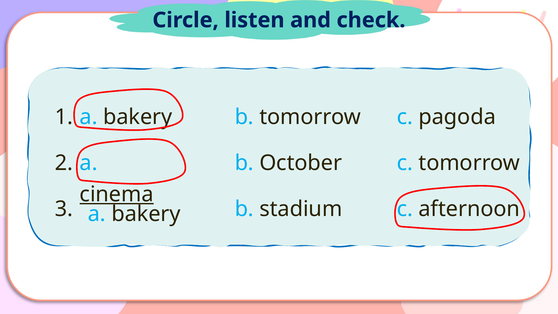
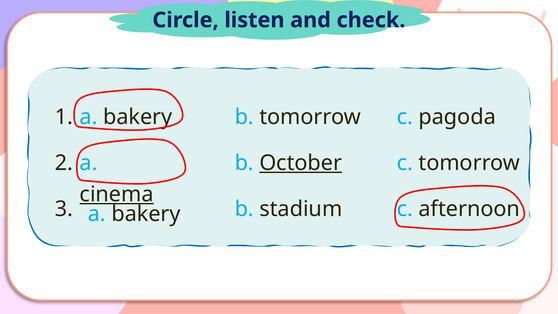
October underline: none -> present (301, 163)
